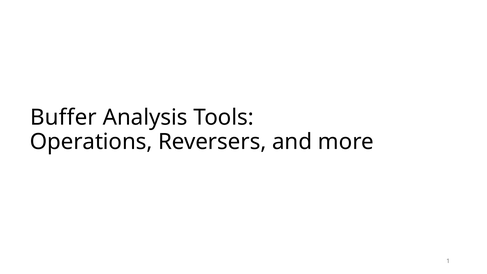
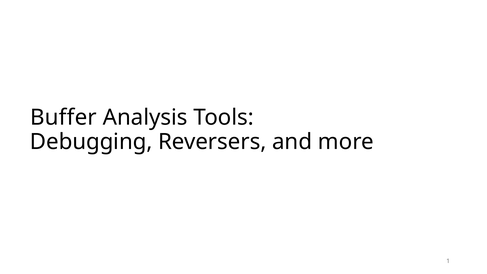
Operations: Operations -> Debugging (91, 142)
